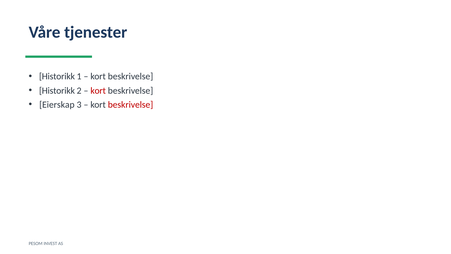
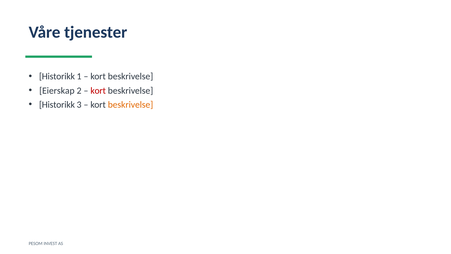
Historikk: Historikk -> Eierskap (57, 90)
Eierskap: Eierskap -> Historikk (57, 105)
beskrivelse colour: red -> orange (131, 105)
